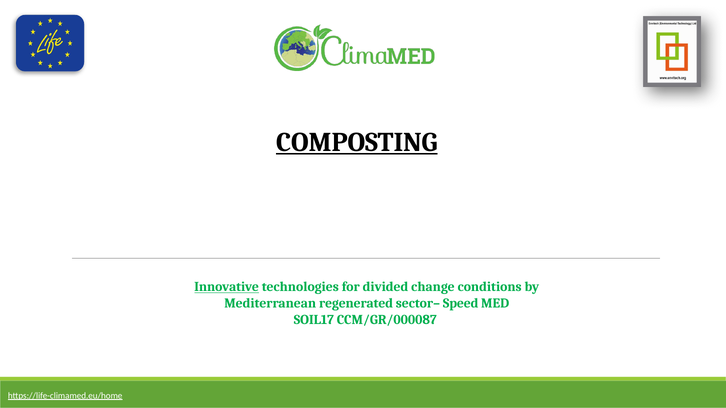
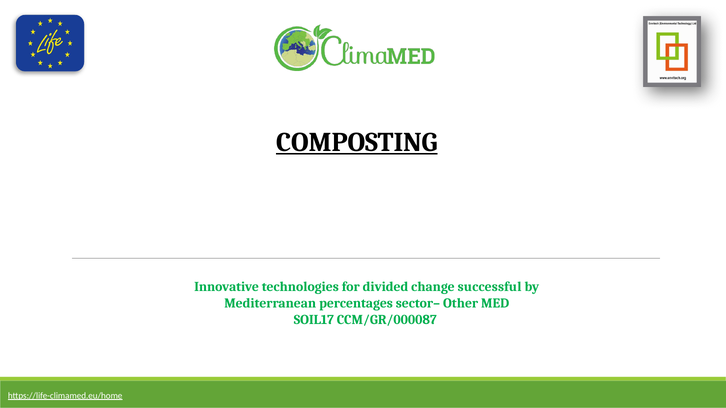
Innovative underline: present -> none (227, 287)
conditions: conditions -> successful (490, 287)
regenerated: regenerated -> percentages (356, 303)
Speed: Speed -> Other (461, 303)
